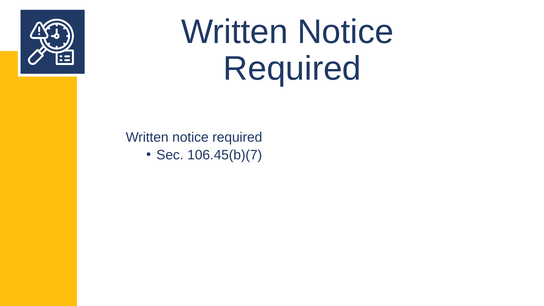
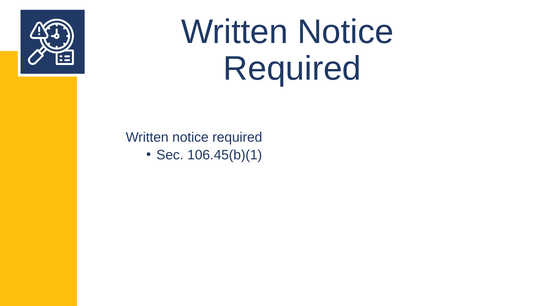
106.45(b)(7: 106.45(b)(7 -> 106.45(b)(1 (225, 155)
